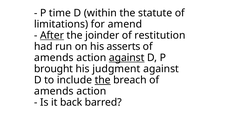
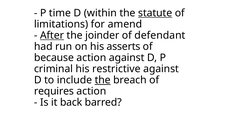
statute underline: none -> present (155, 13)
restitution: restitution -> defendant (160, 35)
amends: amends -> because (54, 57)
against underline: present -> none (127, 57)
brought: brought -> criminal (53, 69)
judgment: judgment -> restrictive (116, 69)
amends: amends -> requires (54, 91)
